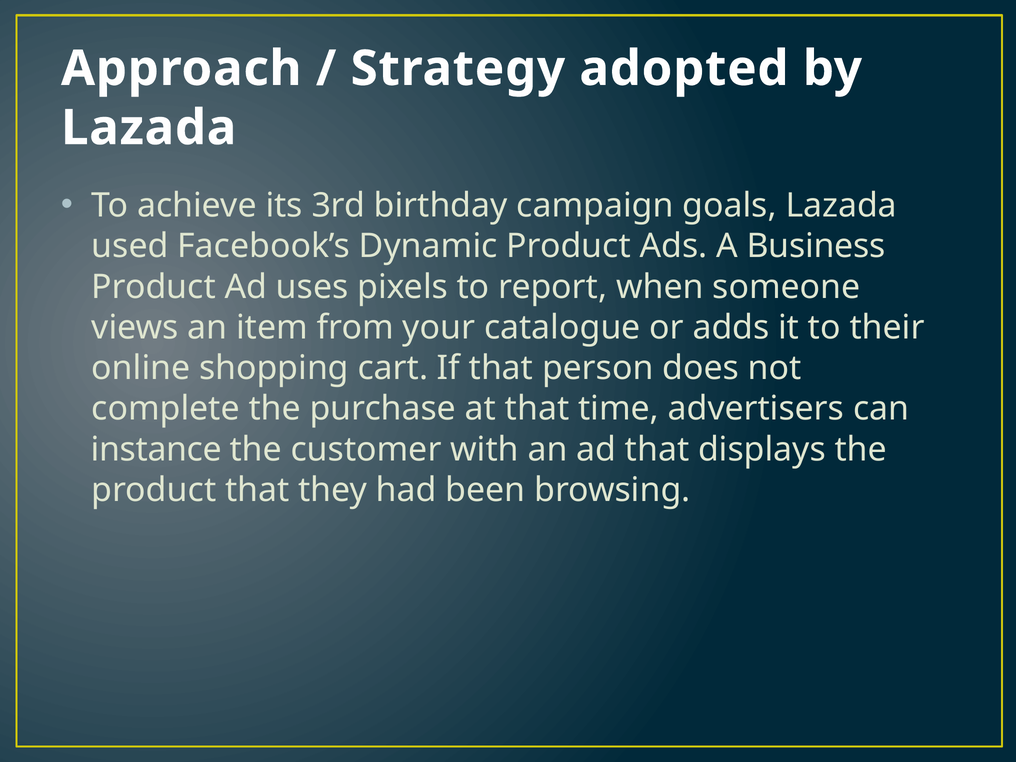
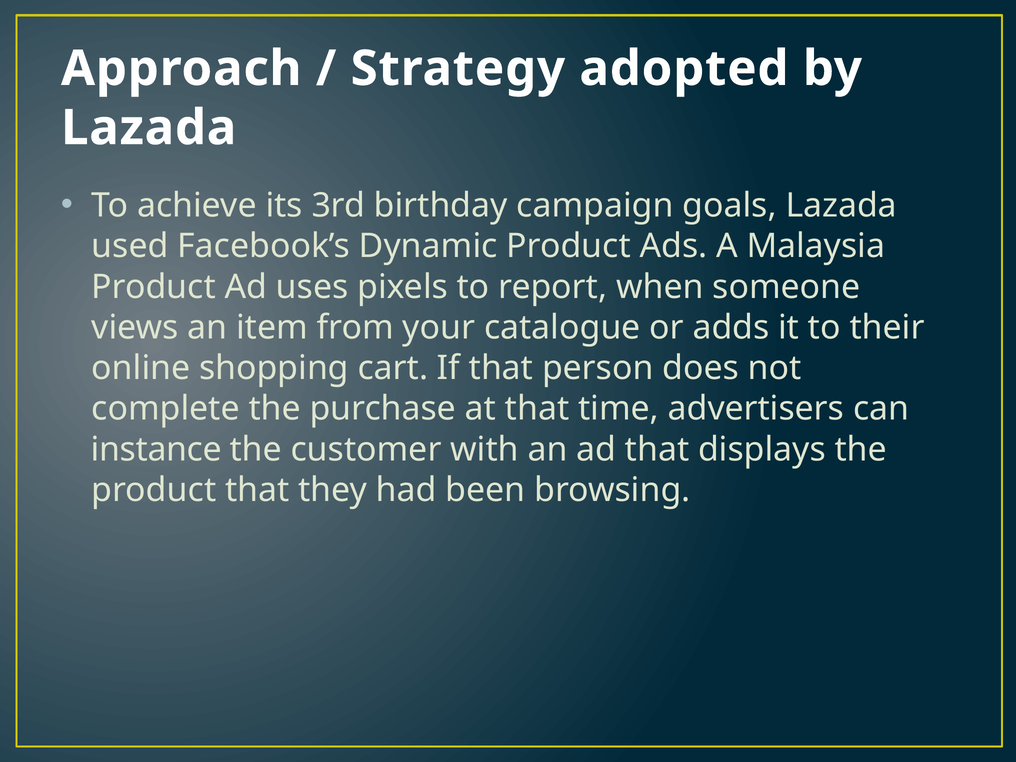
Business: Business -> Malaysia (816, 246)
